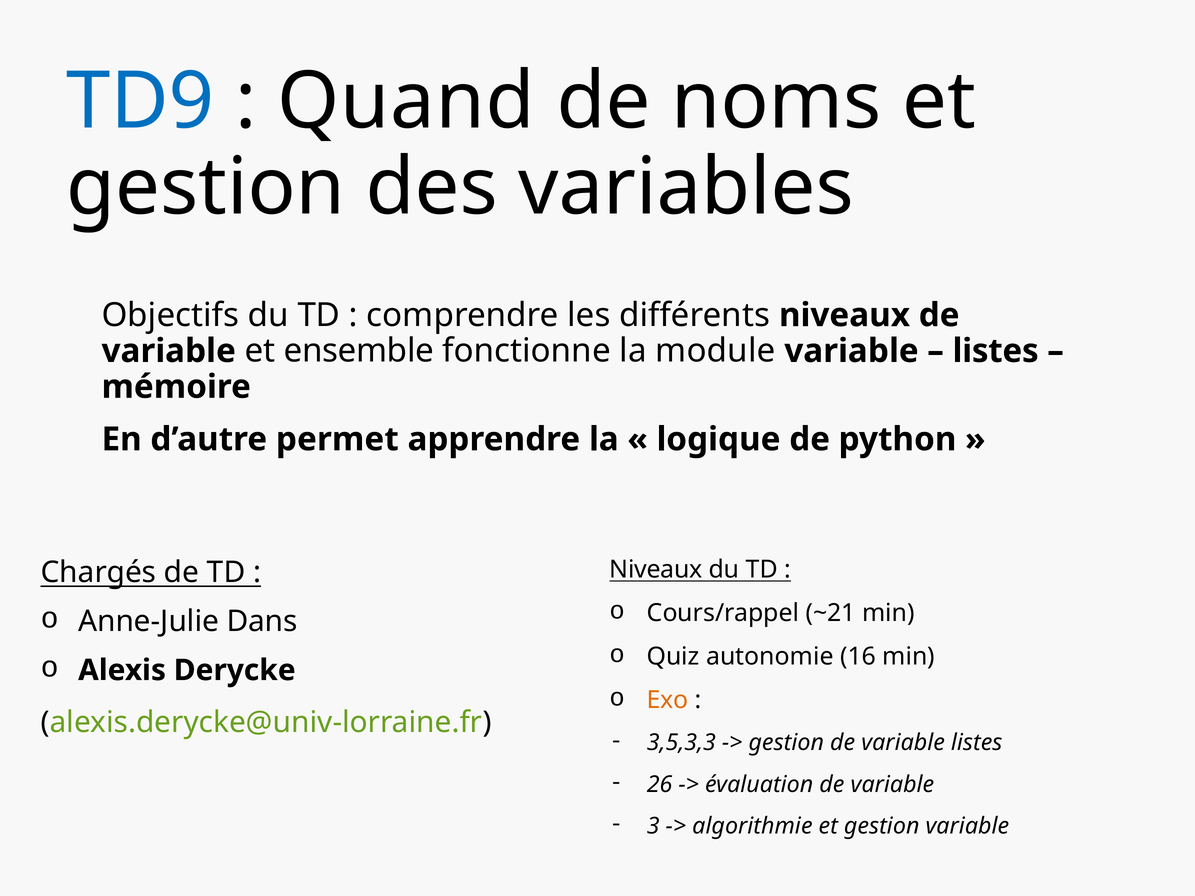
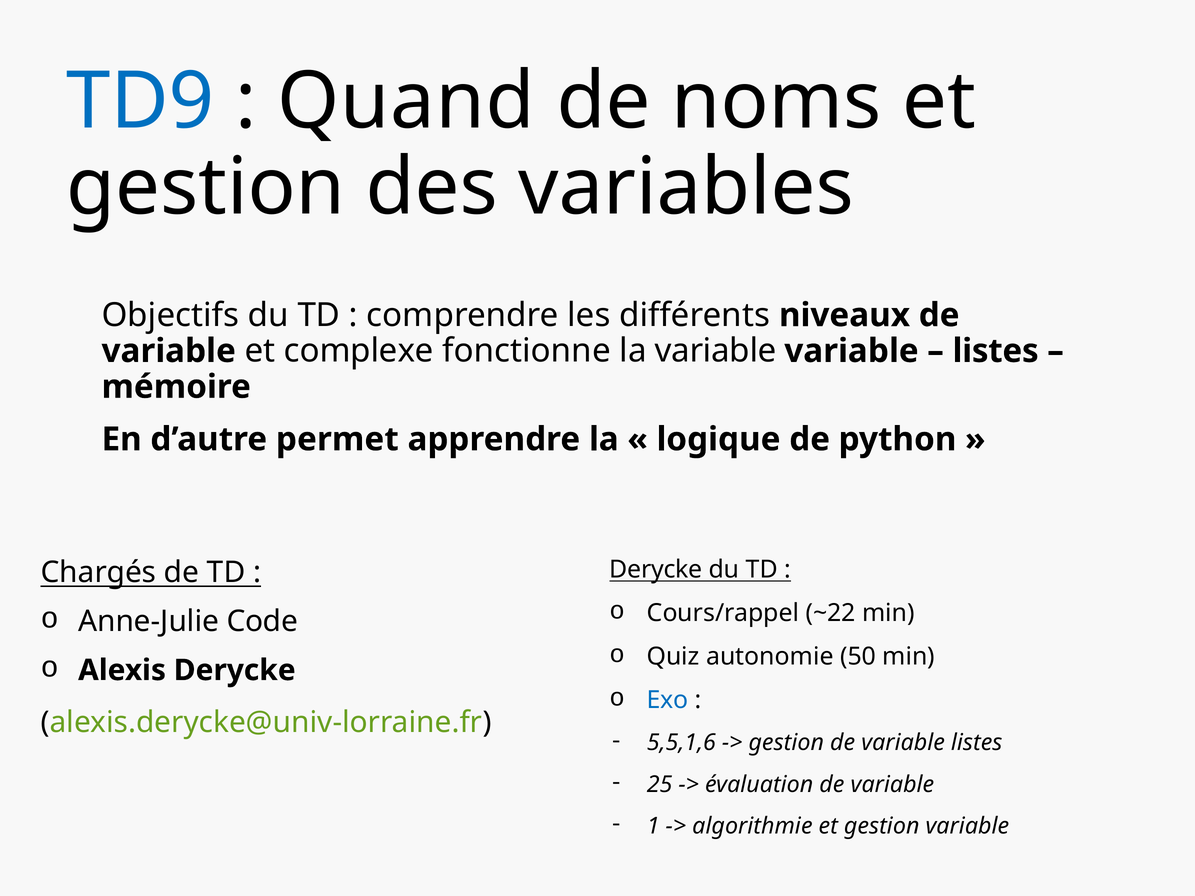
ensemble: ensemble -> complexe (359, 351)
la module: module -> variable (716, 351)
Niveaux: Niveaux -> Derycke (656, 570)
~21: ~21 -> ~22 (831, 613)
Dans: Dans -> Code (262, 622)
16: 16 -> 50 (858, 657)
Exo colour: orange -> blue (668, 700)
3,5,3,3: 3,5,3,3 -> 5,5,1,6 (681, 743)
26: 26 -> 25 (660, 785)
3: 3 -> 1 (653, 826)
